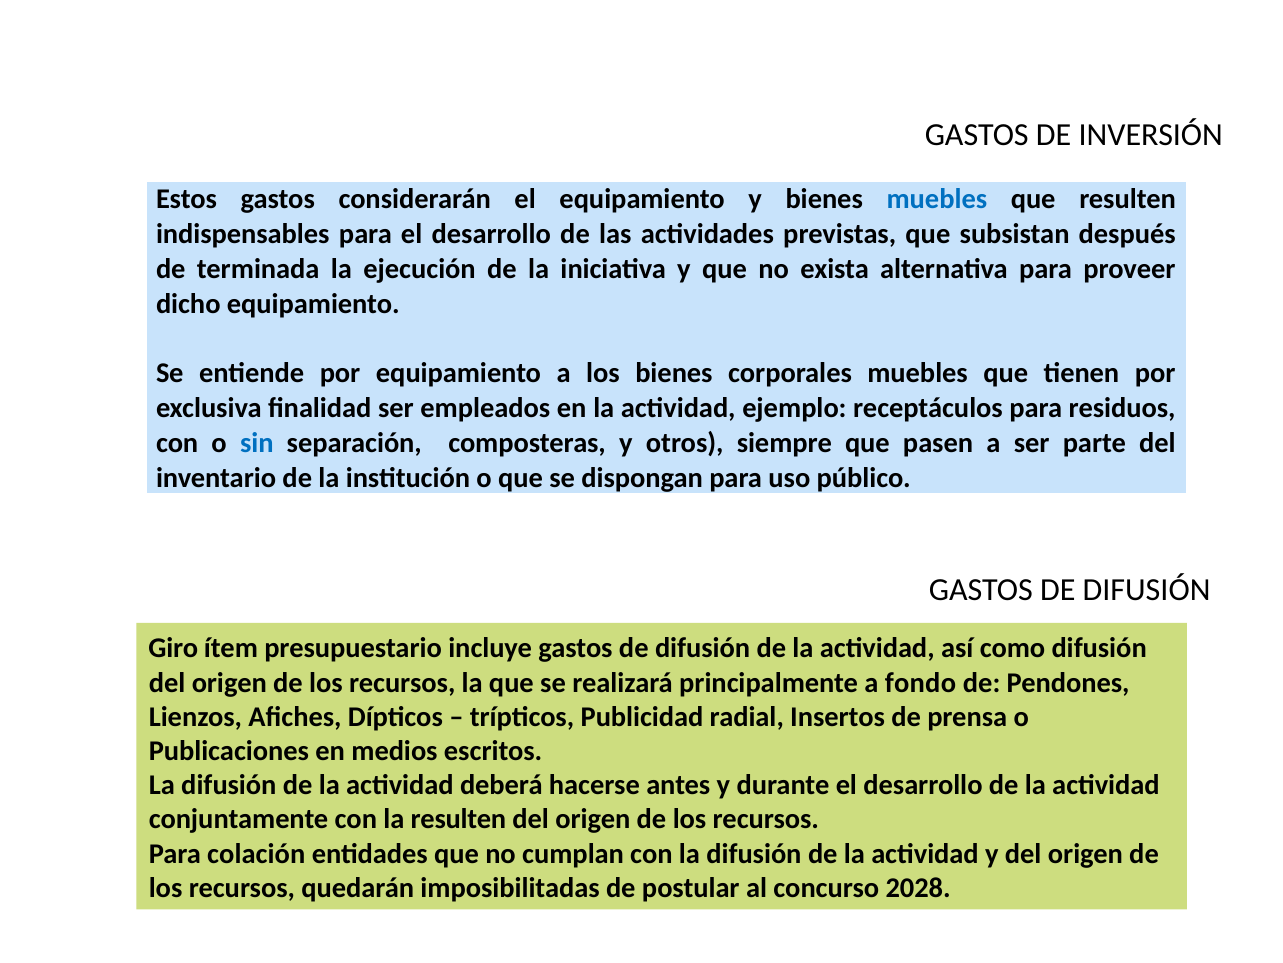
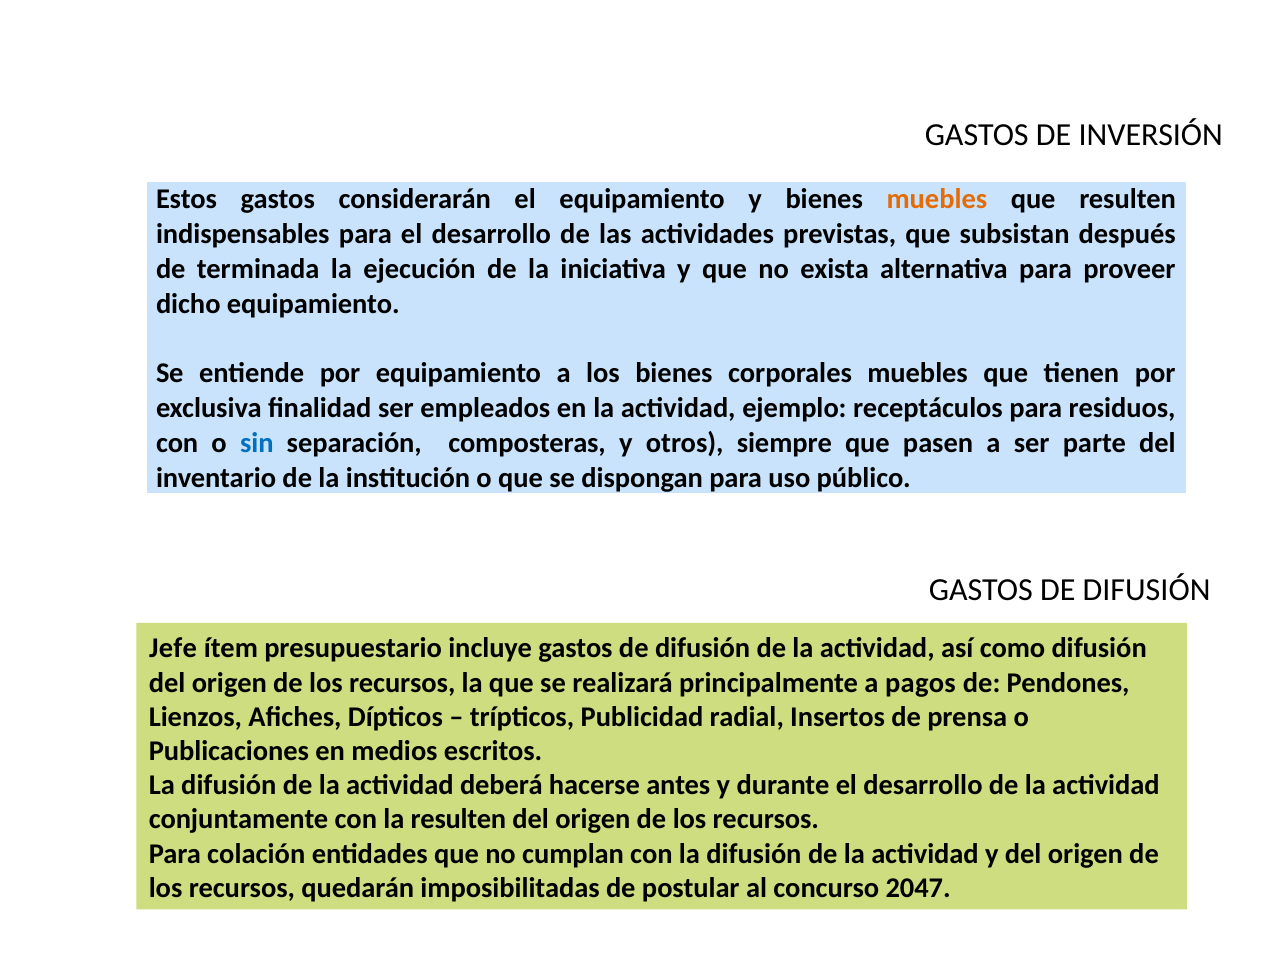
muebles colour: blue -> orange (937, 199)
Giro: Giro -> Jefe (173, 648)
fondo: fondo -> pagos (920, 682)
2028: 2028 -> 2047 (918, 887)
